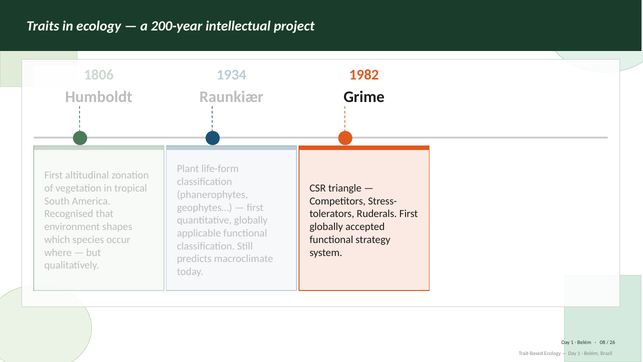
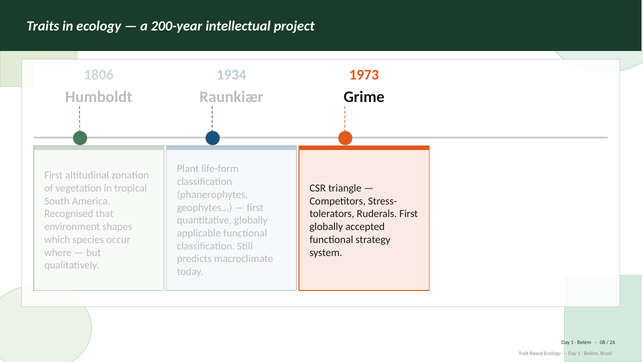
1982: 1982 -> 1973 (364, 75)
